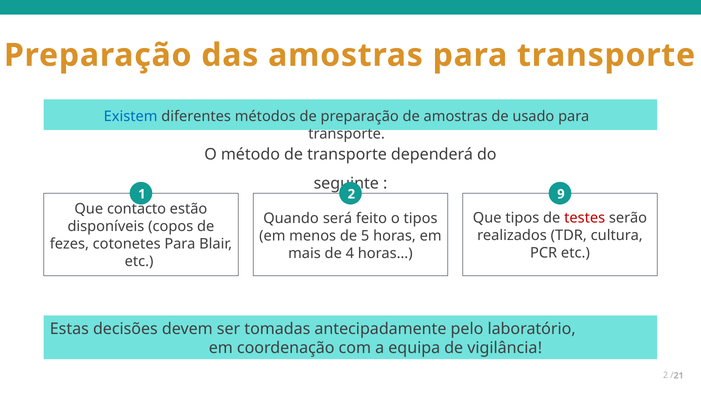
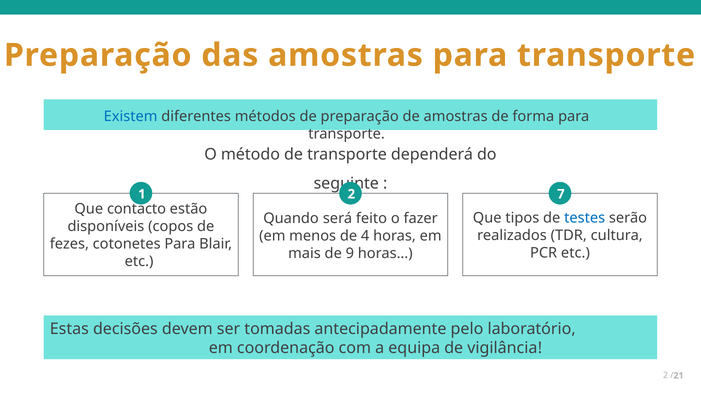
usado: usado -> forma (533, 117)
9: 9 -> 7 (561, 194)
testes colour: red -> blue (585, 218)
o tipos: tipos -> fazer (421, 218)
5: 5 -> 4 (365, 236)
4: 4 -> 9 (350, 254)
